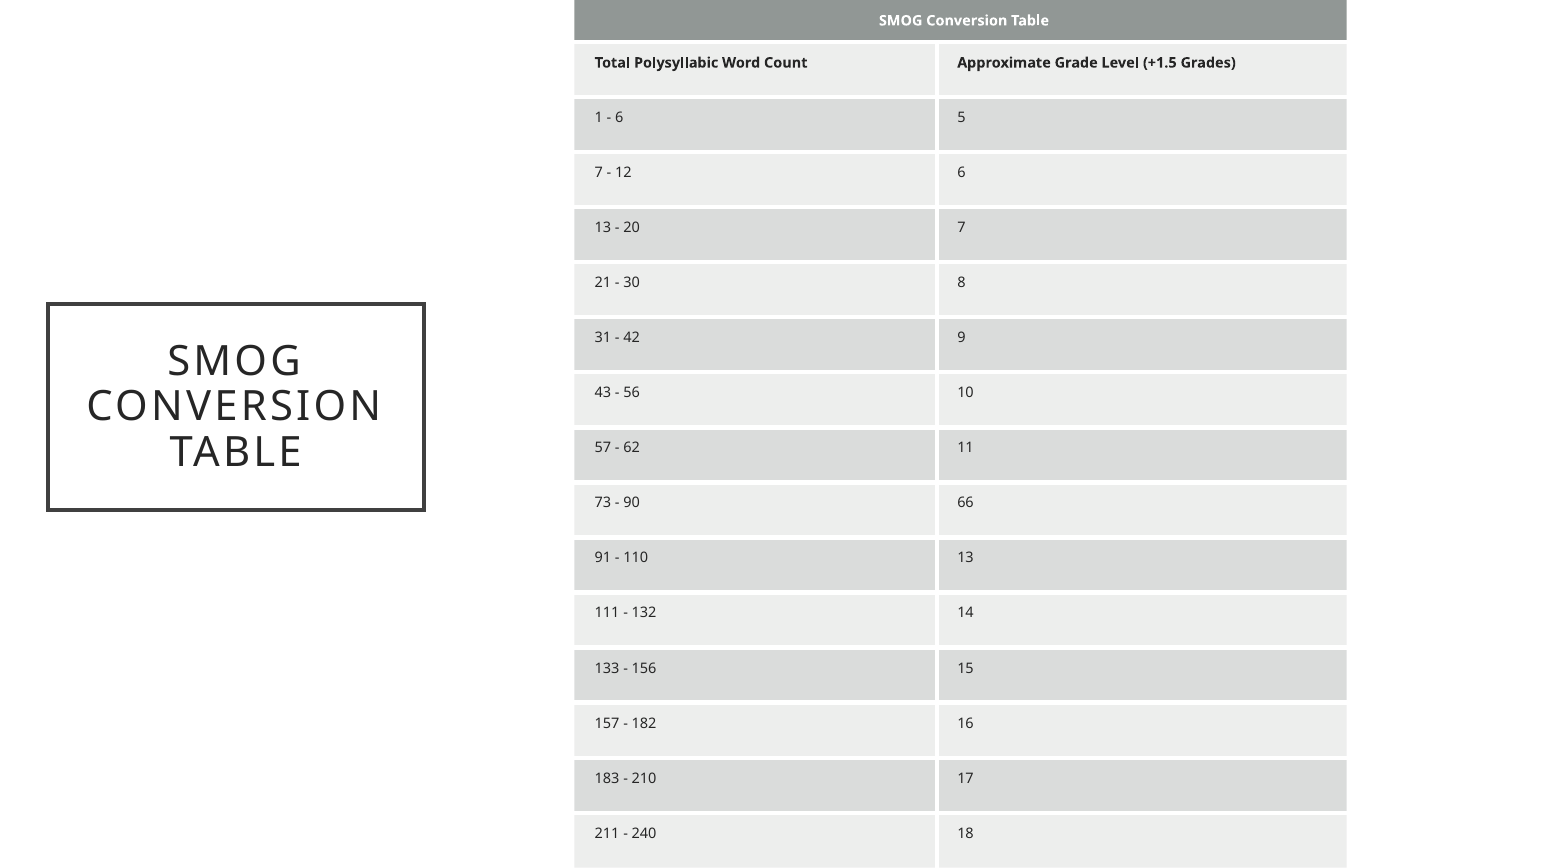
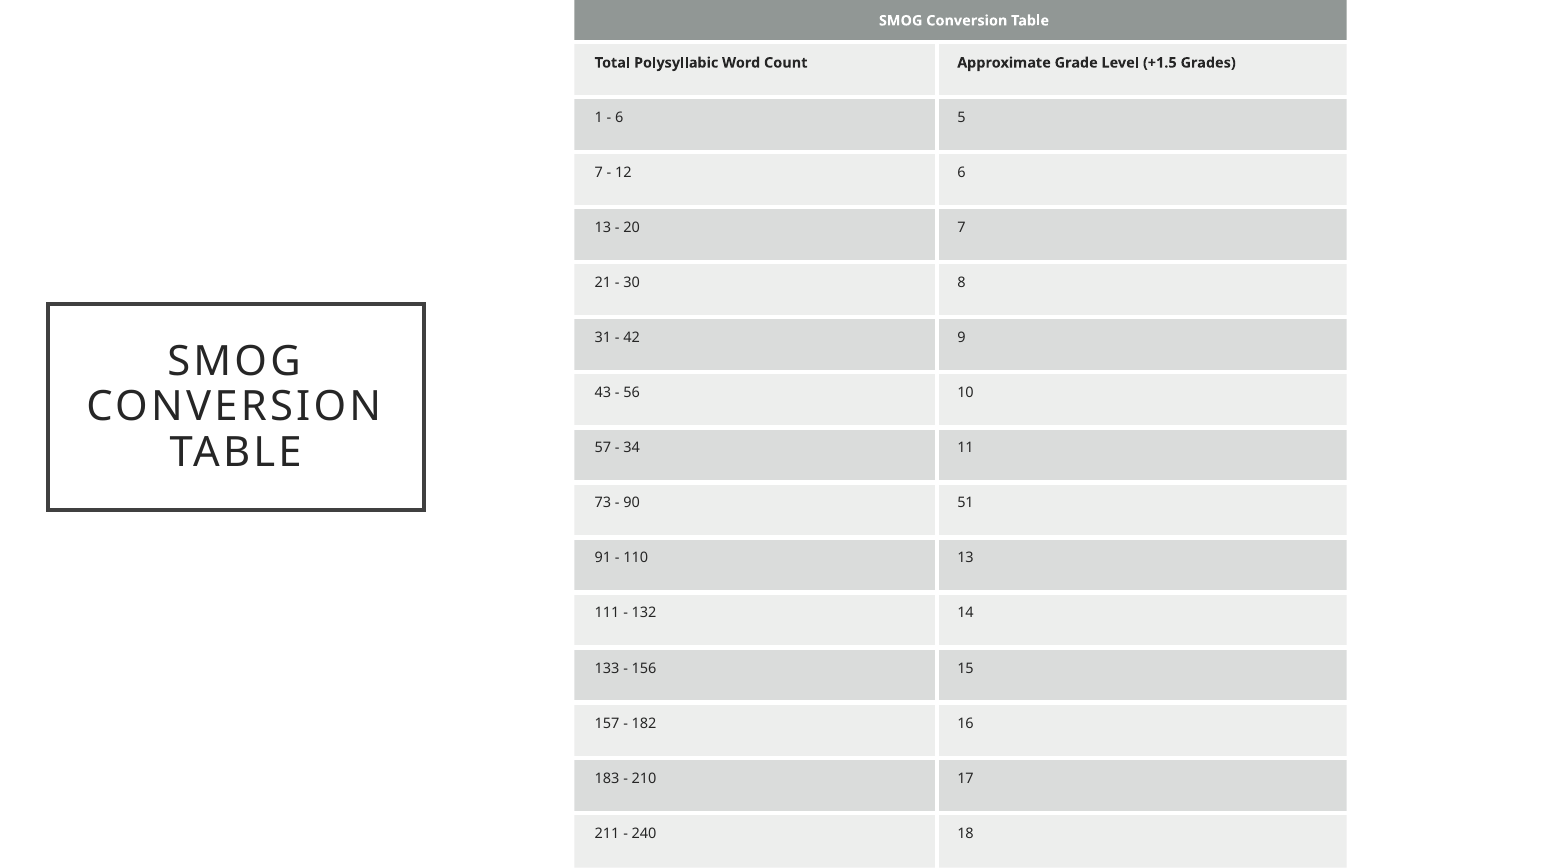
62: 62 -> 34 (632, 448)
66: 66 -> 51 (966, 503)
